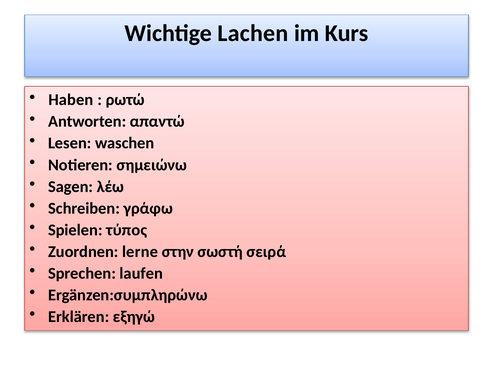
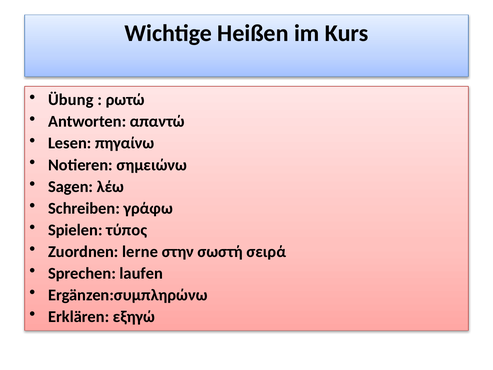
Lachen: Lachen -> Heißen (253, 33)
Haben: Haben -> Übung (71, 100)
waschen: waschen -> πηγαίνω (125, 143)
